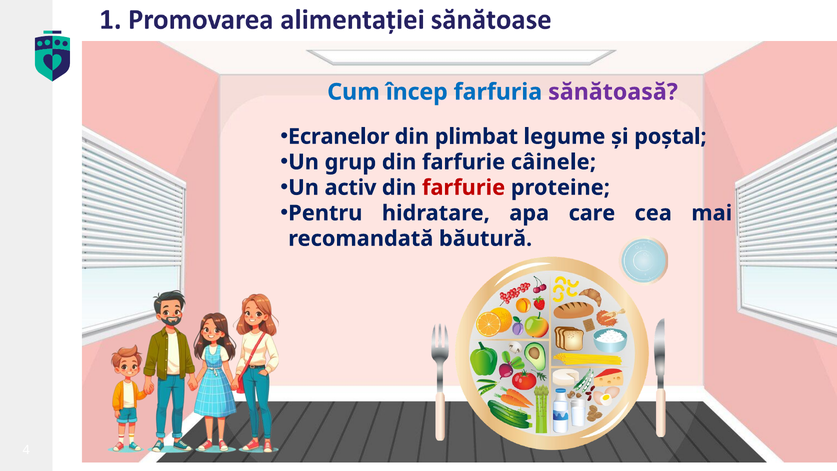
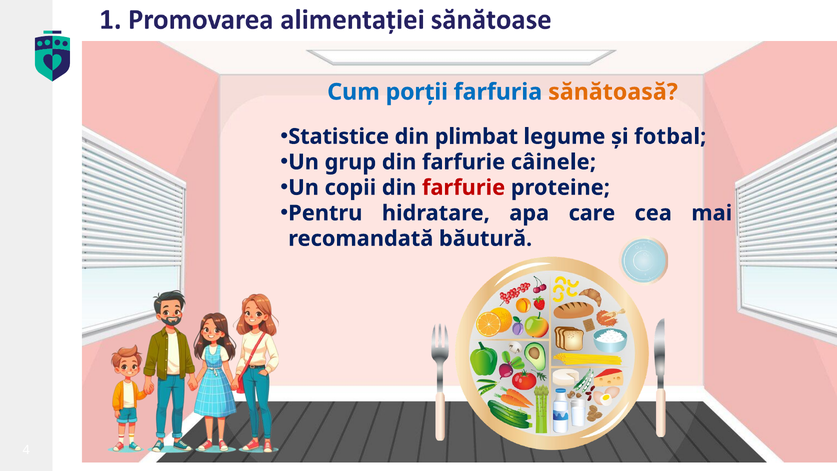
încep: încep -> porții (417, 92)
sănătoasă colour: purple -> orange (613, 92)
Ecranelor: Ecranelor -> Statistice (339, 137)
poștal: poștal -> fotbal (670, 137)
activ: activ -> copii (350, 188)
